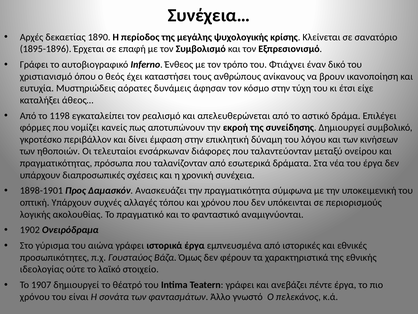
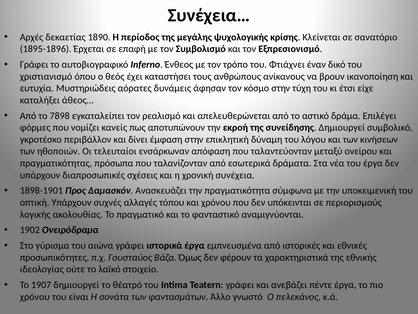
1198: 1198 -> 7898 (60, 116)
διάφορες: διάφορες -> απόφαση (211, 151)
